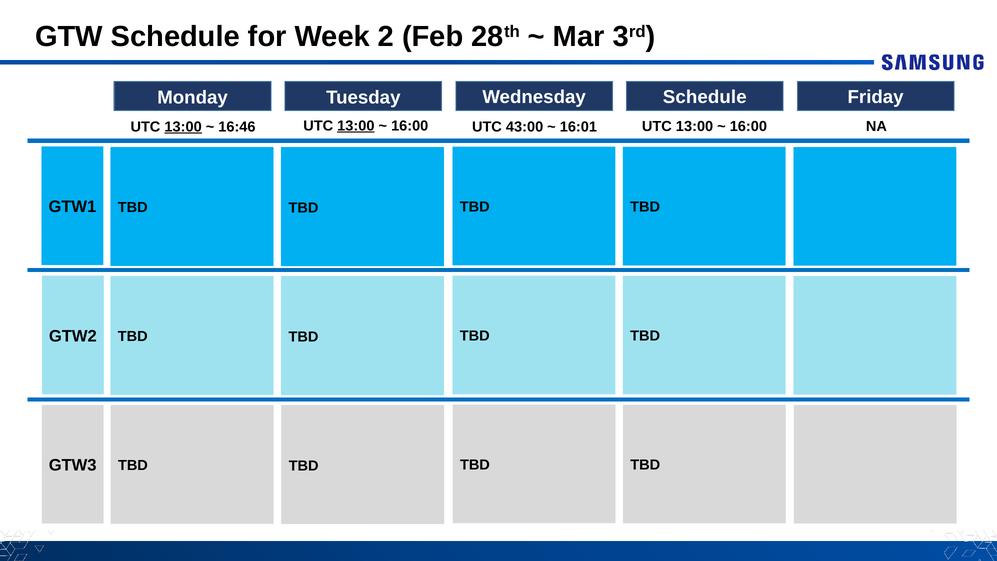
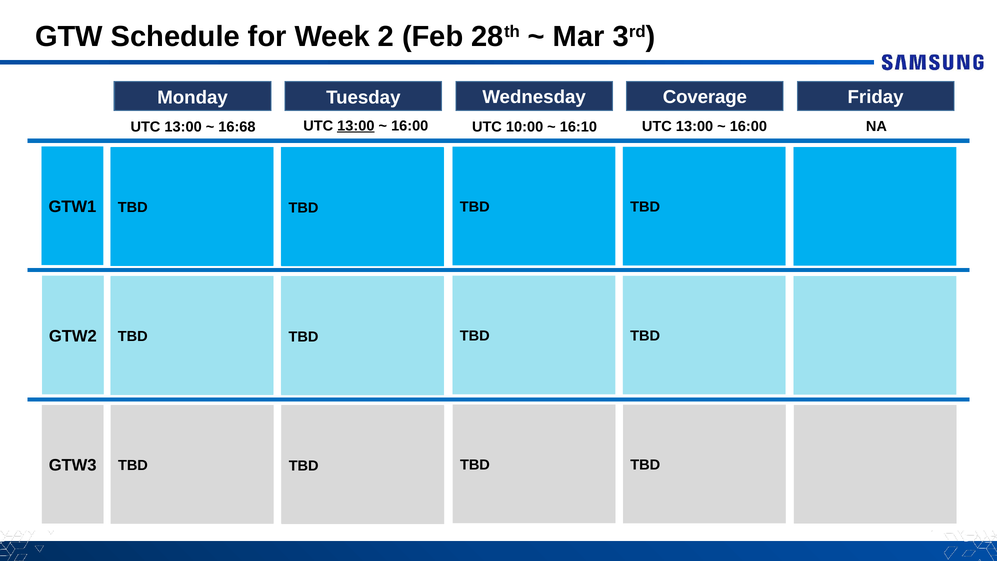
Wednesday Schedule: Schedule -> Coverage (705, 97)
43:00: 43:00 -> 10:00 (525, 127)
16:01: 16:01 -> 16:10 (578, 127)
13:00 underline: present -> none (183, 127)
16:46: 16:46 -> 16:68 (237, 127)
